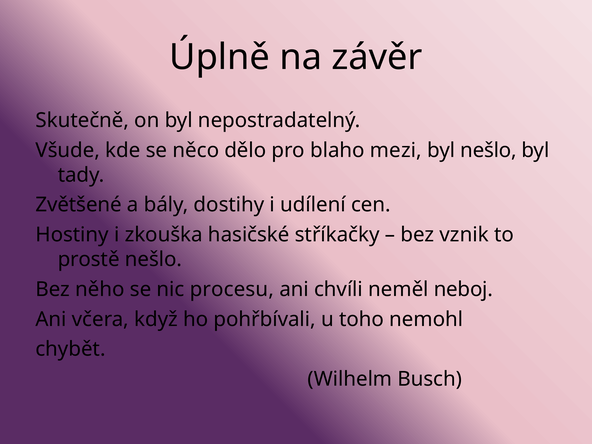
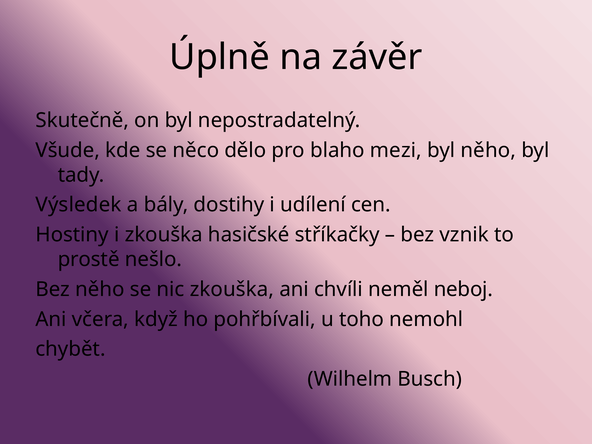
byl nešlo: nešlo -> něho (488, 150)
Zvětšené: Zvětšené -> Výsledek (78, 205)
nic procesu: procesu -> zkouška (232, 289)
